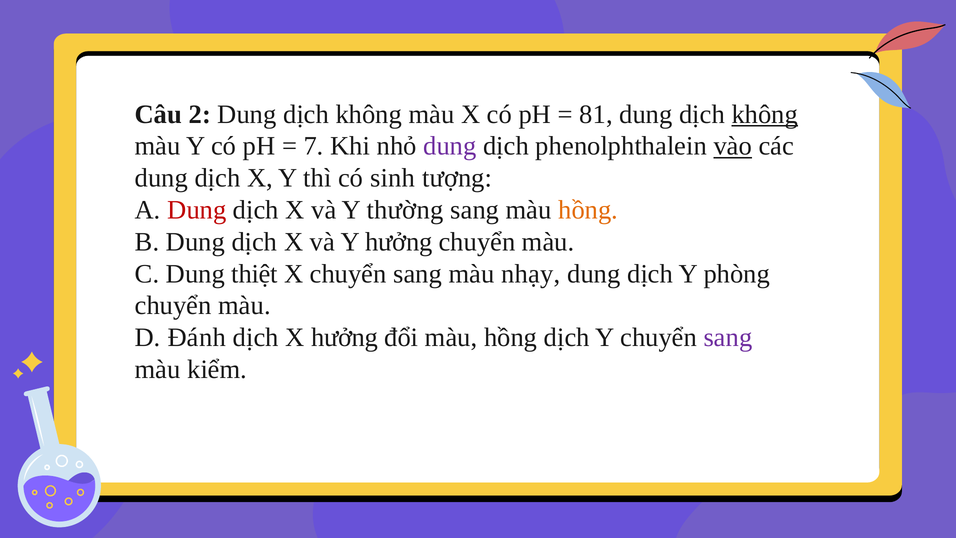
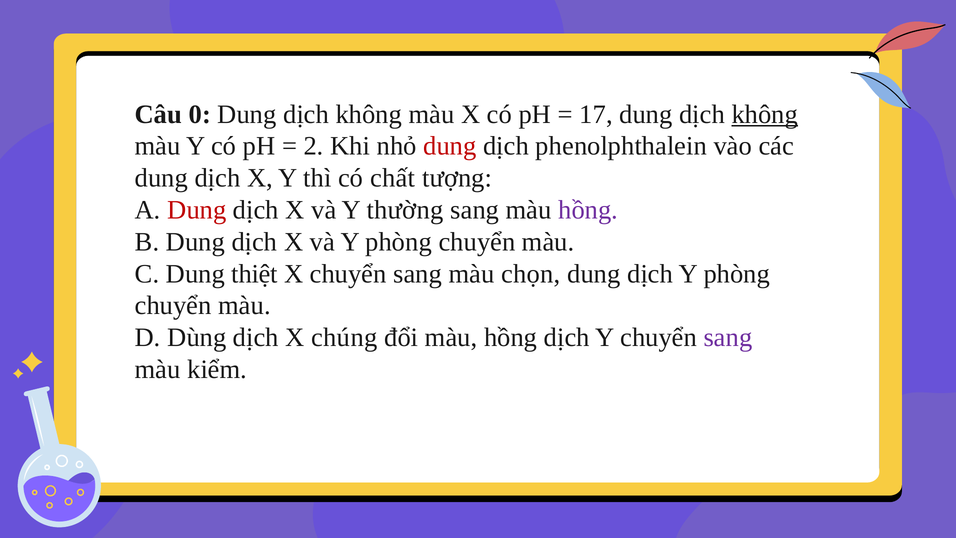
2: 2 -> 0 (200, 114)
81: 81 -> 17 (596, 114)
7: 7 -> 2 (314, 146)
dung colour: purple -> red (450, 146)
vào underline: present -> none (733, 146)
sinh: sinh -> chất (393, 178)
hồng colour: orange -> purple (588, 210)
và Y hưởng: hưởng -> phòng (399, 242)
nhạy: nhạy -> chọn (531, 274)
Đánh: Đánh -> Dùng (197, 337)
X hưởng: hưởng -> chúng (344, 337)
